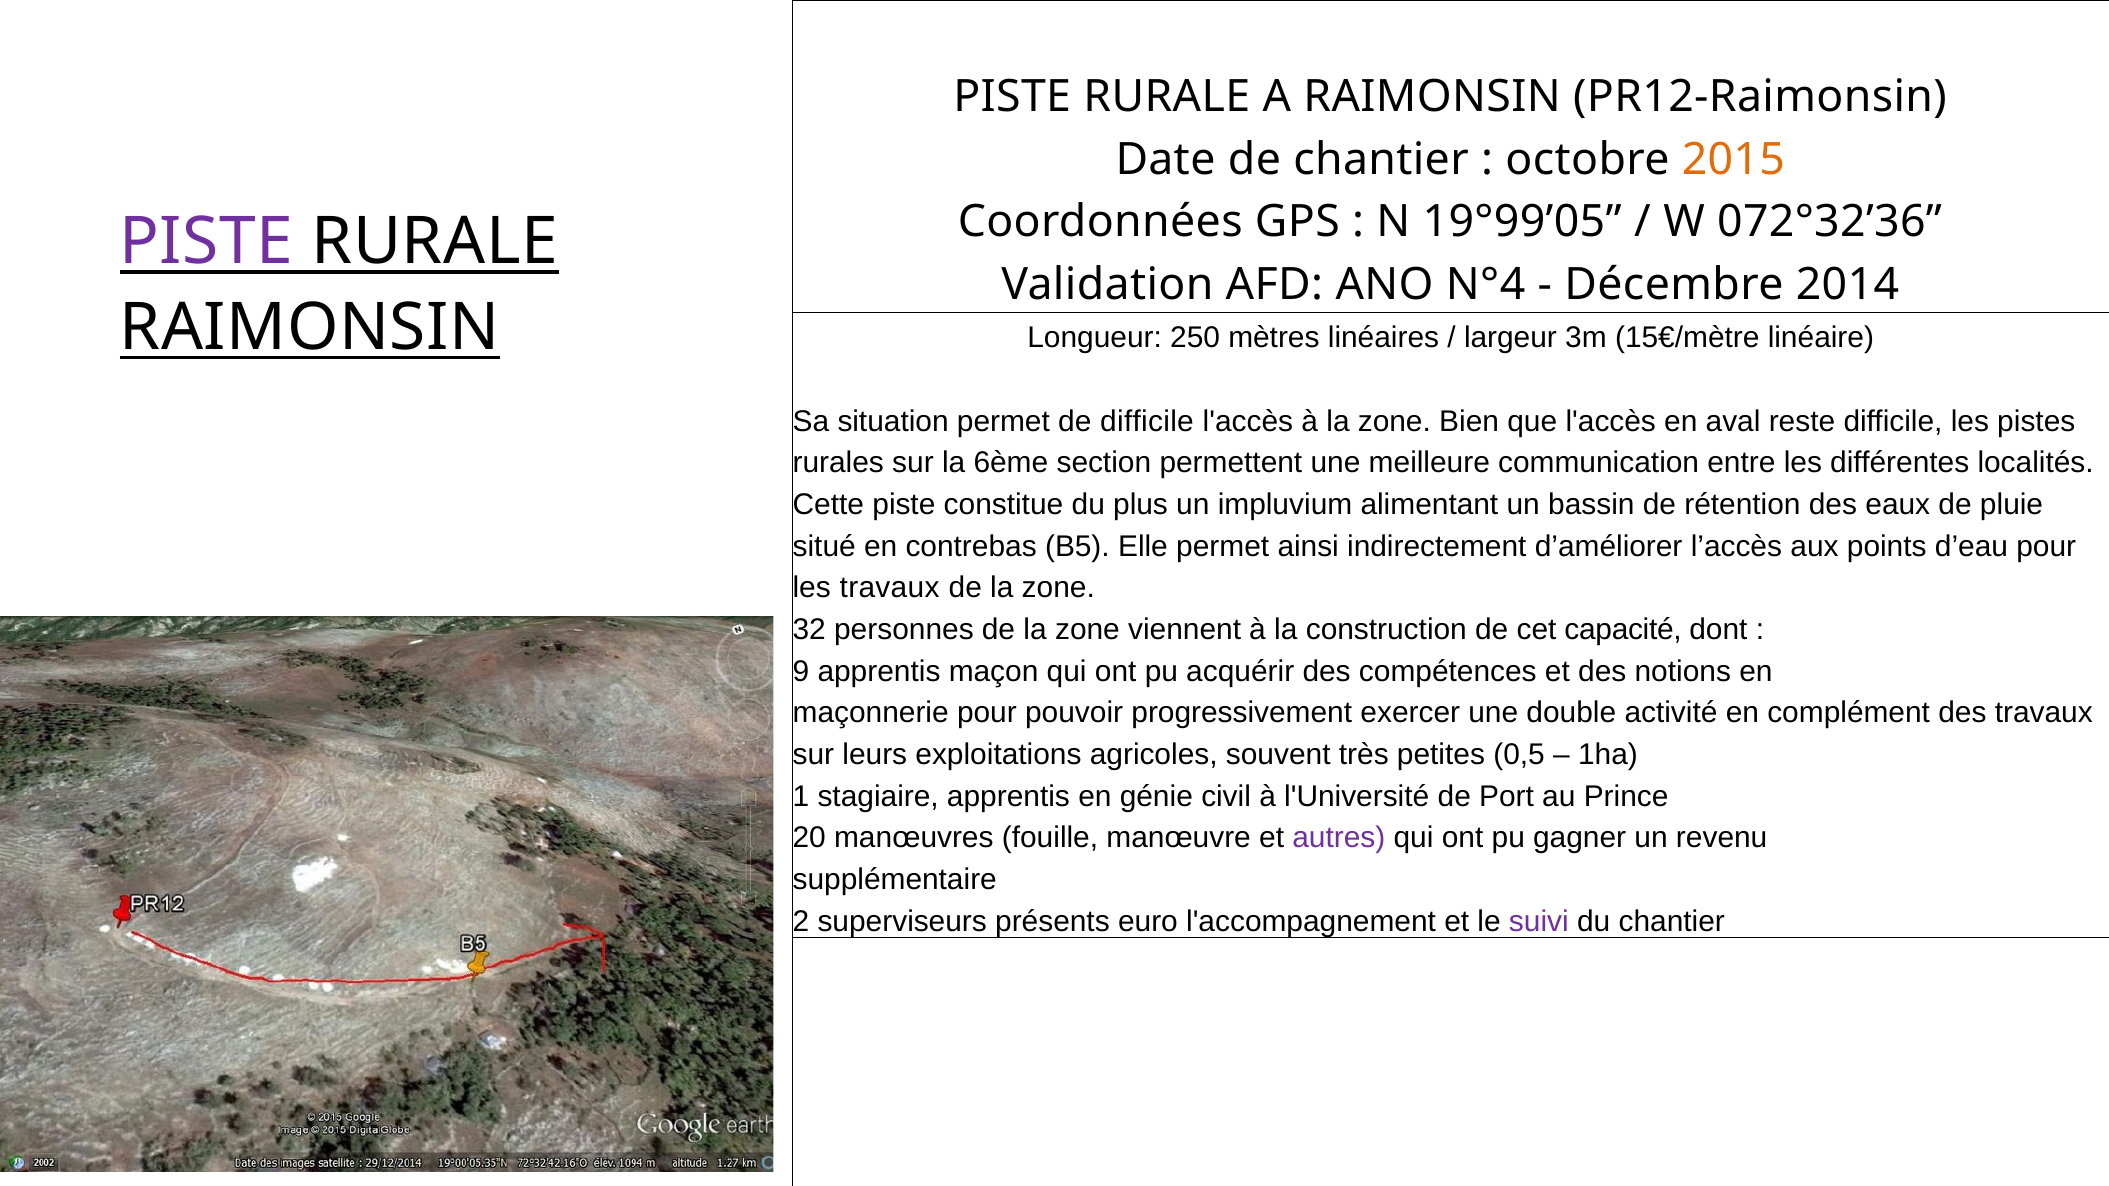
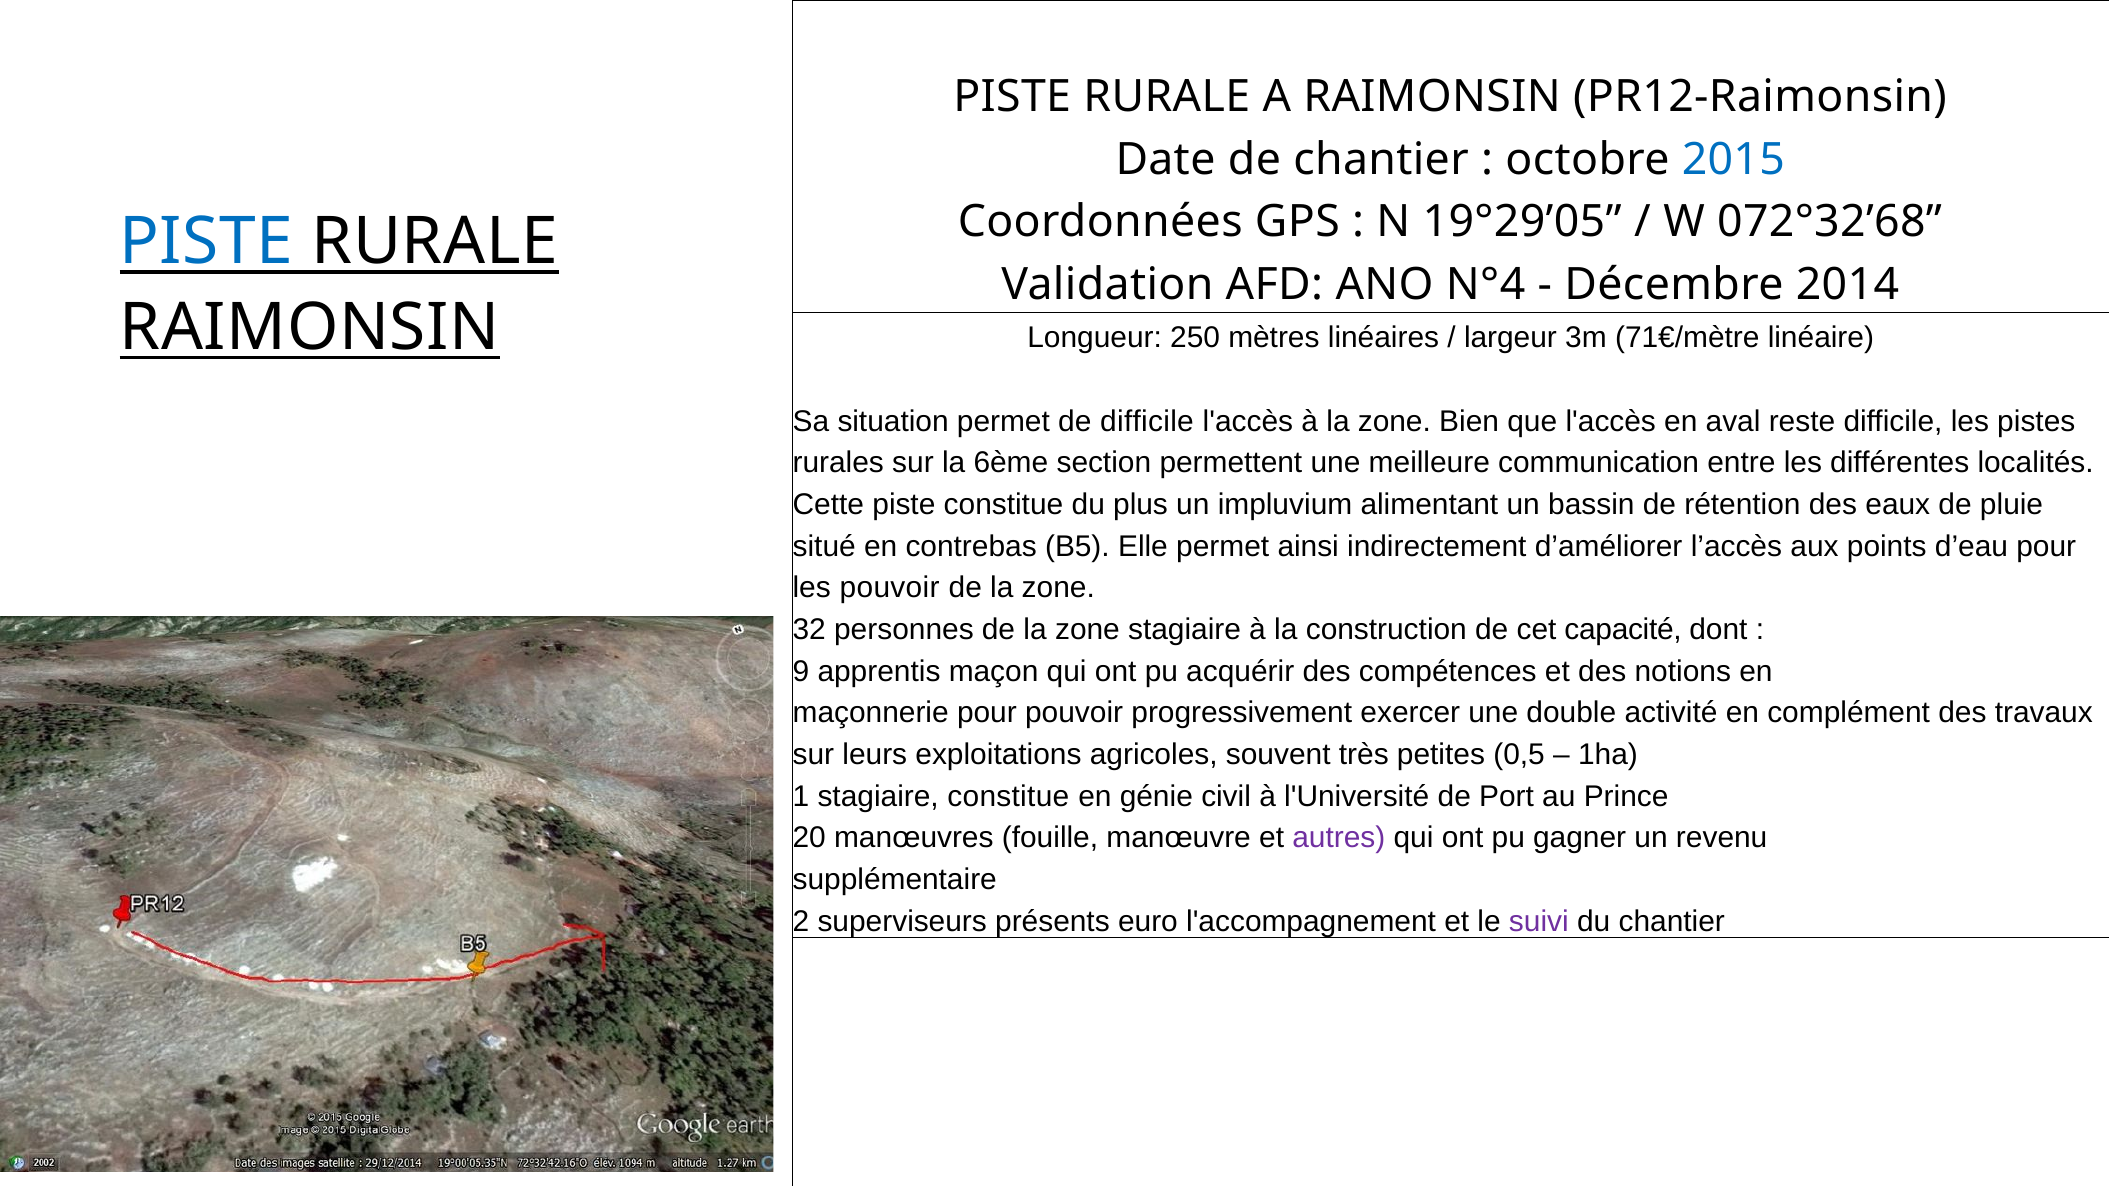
2015 colour: orange -> blue (1733, 160)
19°99’05: 19°99’05 -> 19°29’05 (1522, 222)
072°32’36: 072°32’36 -> 072°32’68 (1830, 222)
PISTE colour: purple -> blue (206, 242)
15€/mètre: 15€/mètre -> 71€/mètre (1687, 338)
les travaux: travaux -> pouvoir (890, 588)
zone viennent: viennent -> stagiaire (1185, 630)
stagiaire apprentis: apprentis -> constitue (1008, 797)
